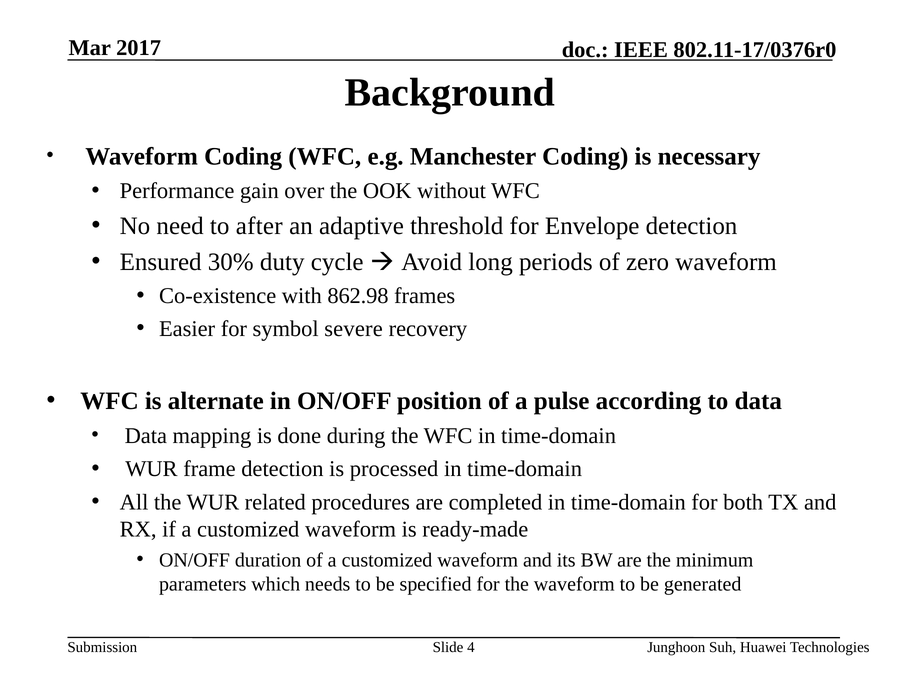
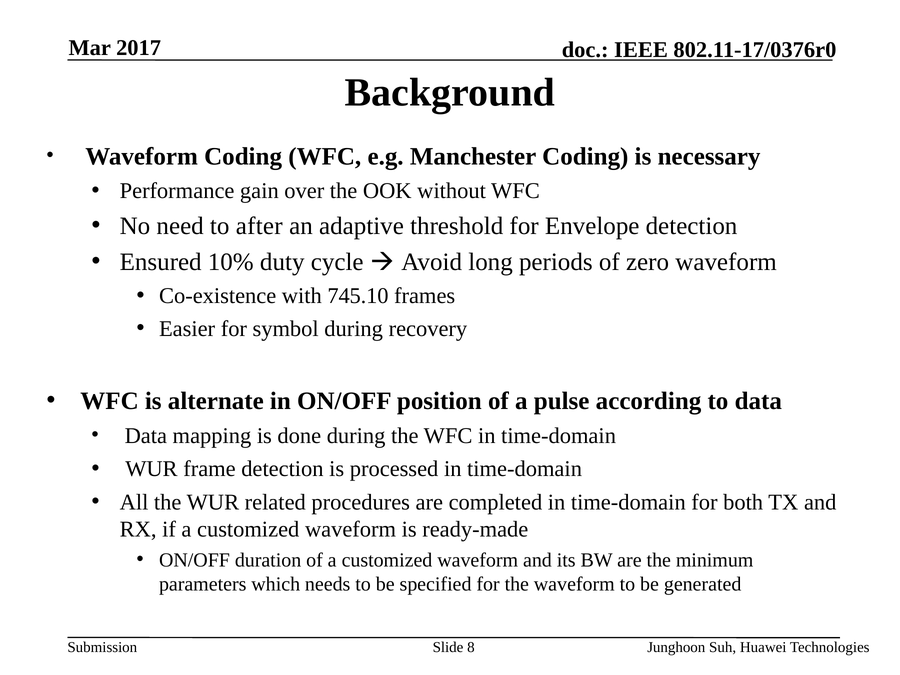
30%: 30% -> 10% (231, 262)
862.98: 862.98 -> 745.10 (358, 296)
symbol severe: severe -> during (354, 329)
4: 4 -> 8 (471, 647)
